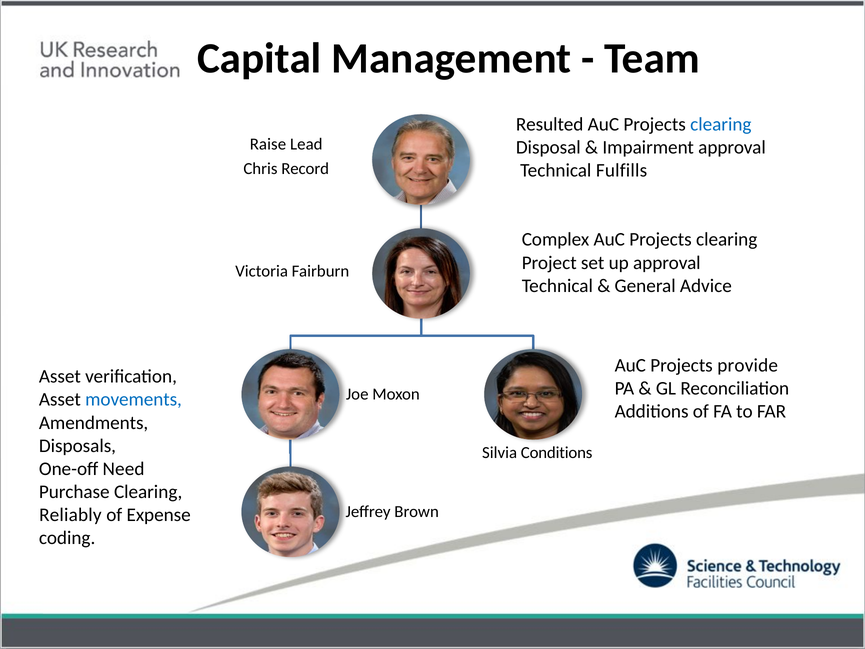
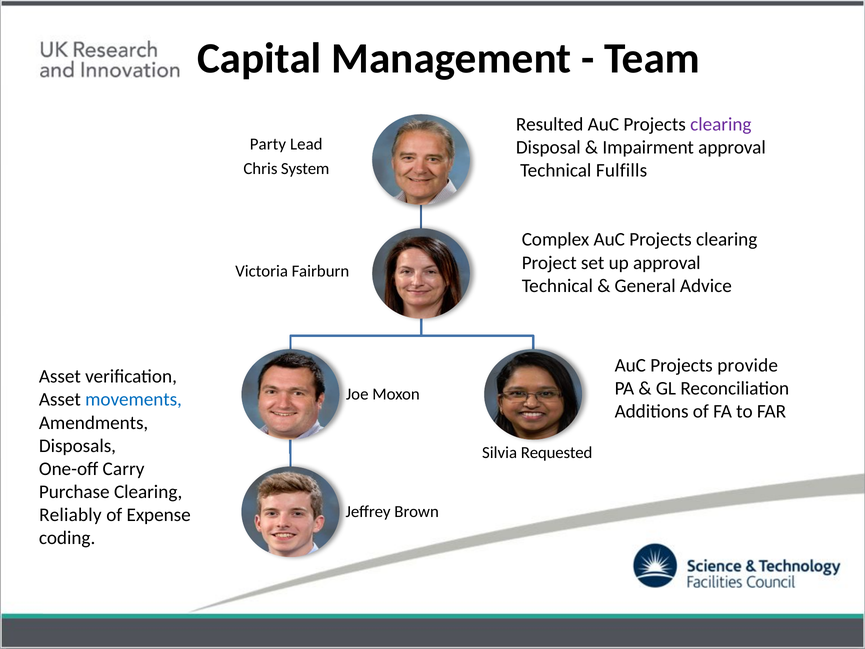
clearing colour: blue -> purple (721, 124)
Raise: Raise -> Party (268, 144)
Record: Record -> System (305, 168)
Conditions: Conditions -> Requested (557, 453)
Need: Need -> Carry (124, 469)
